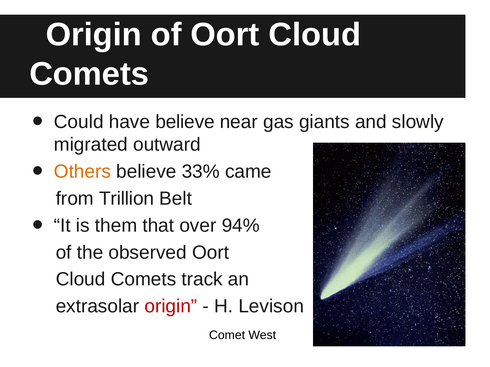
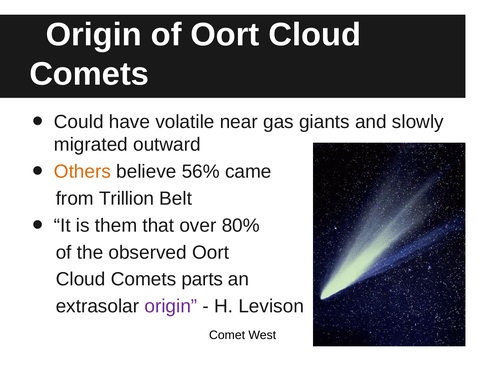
have believe: believe -> volatile (185, 122)
33%: 33% -> 56% (201, 172)
94%: 94% -> 80% (241, 226)
track: track -> parts (202, 280)
origin colour: red -> purple (171, 307)
